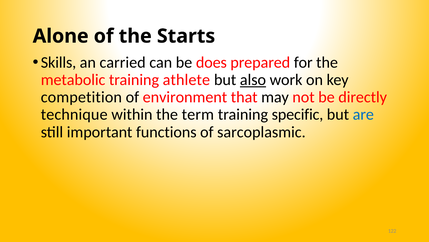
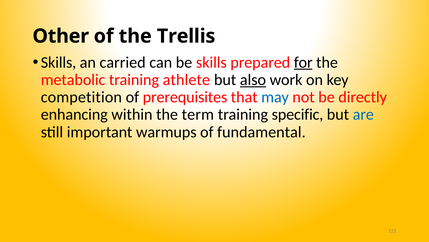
Alone: Alone -> Other (61, 36)
Starts: Starts -> Trellis (186, 36)
be does: does -> skills (211, 62)
for underline: none -> present (303, 62)
environment: environment -> prerequisites (185, 97)
may colour: black -> blue (275, 97)
technique: technique -> enhancing (74, 114)
functions: functions -> warmups (166, 132)
sarcoplasmic: sarcoplasmic -> fundamental (261, 132)
